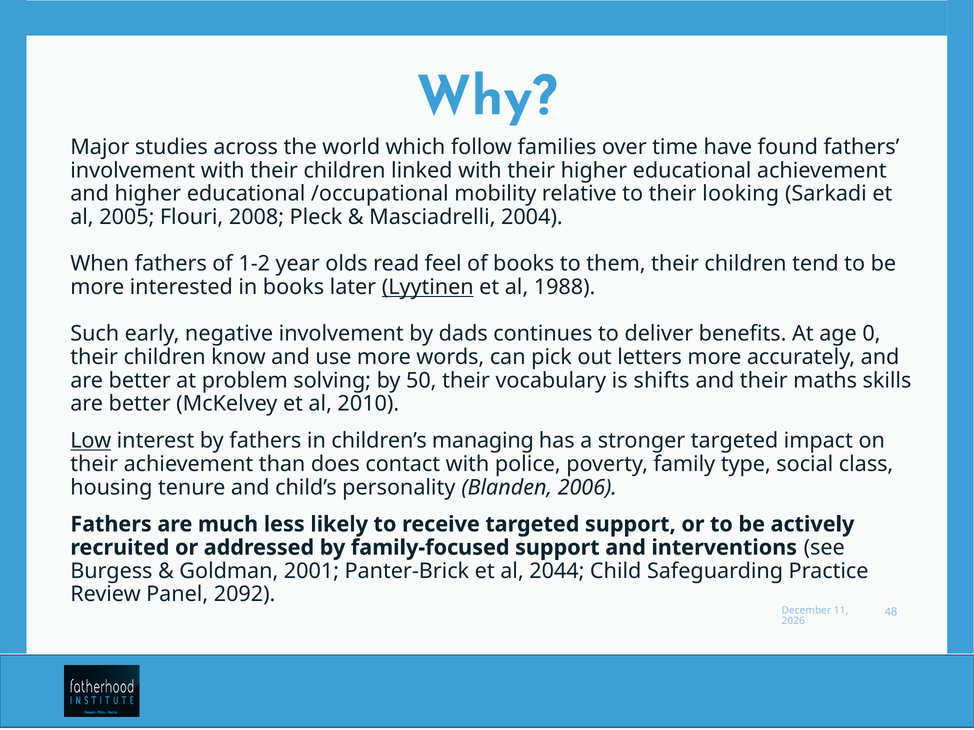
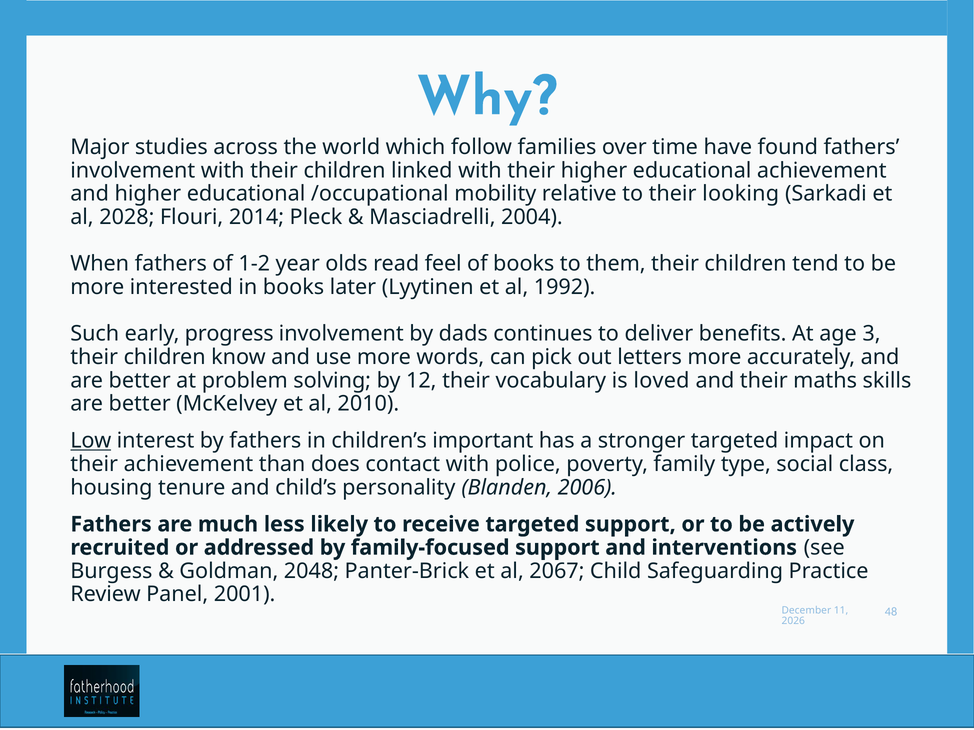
2005: 2005 -> 2028 (127, 217)
2008: 2008 -> 2014 (256, 217)
Lyytinen underline: present -> none (428, 287)
1988: 1988 -> 1992 (565, 287)
negative: negative -> progress (229, 334)
0: 0 -> 3 (871, 334)
50: 50 -> 12 (421, 381)
shifts: shifts -> loved (661, 381)
managing: managing -> important (483, 441)
2001: 2001 -> 2048 (311, 571)
2044: 2044 -> 2067 (557, 571)
2092: 2092 -> 2001 (245, 595)
